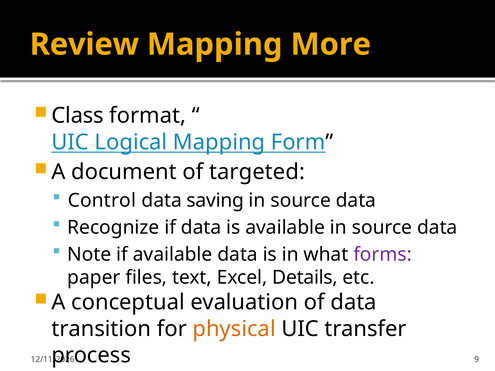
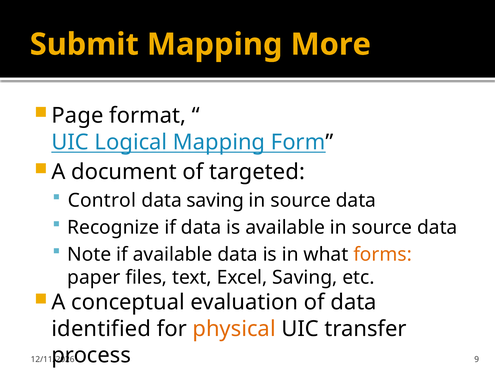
Review: Review -> Submit (84, 44)
Class: Class -> Page (77, 116)
forms colour: purple -> orange (383, 255)
Excel Details: Details -> Saving (305, 278)
transition: transition -> identified (101, 329)
